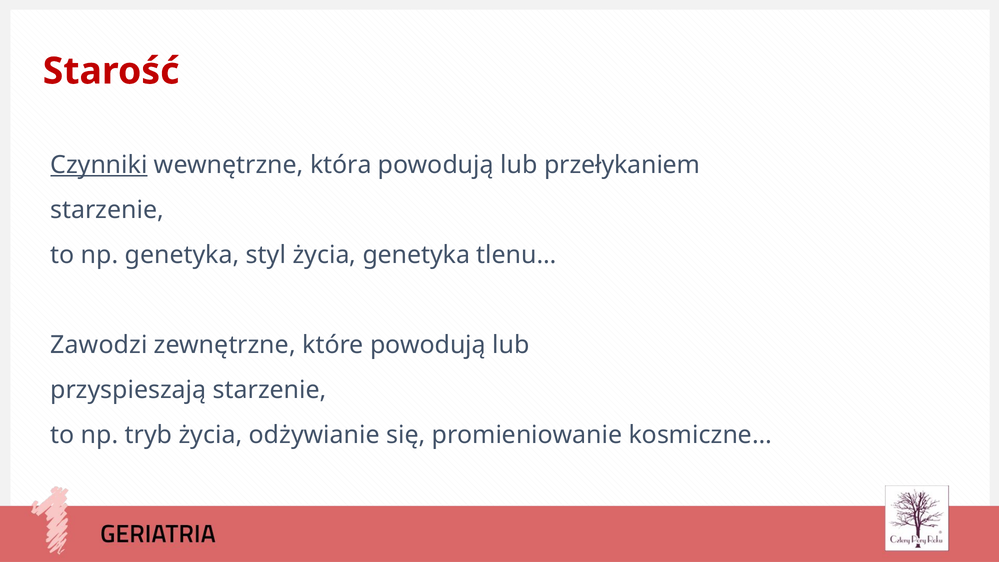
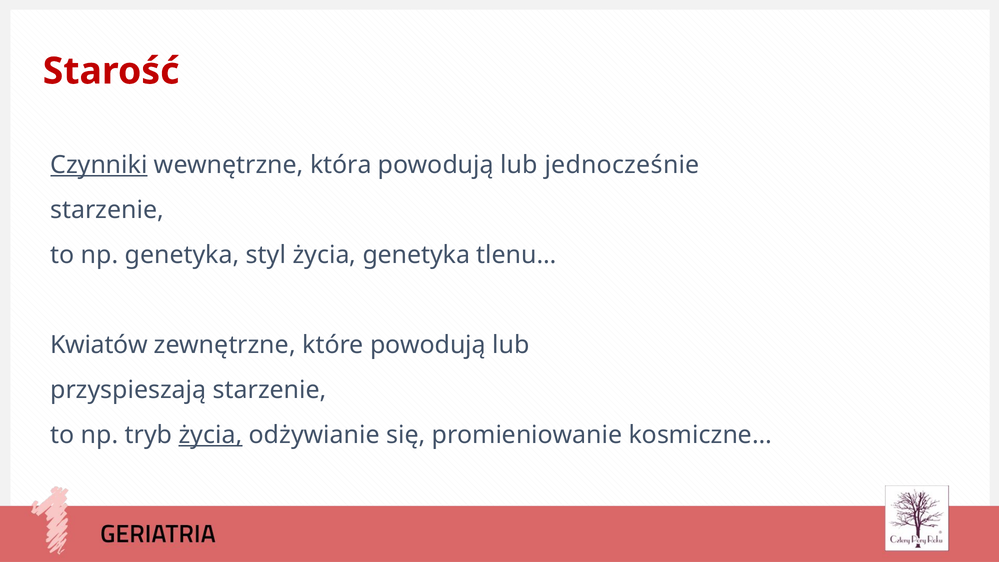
przełykaniem: przełykaniem -> jednocześnie (622, 165)
Zawodzi: Zawodzi -> Kwiatów (99, 345)
życia underline: none -> present (211, 435)
